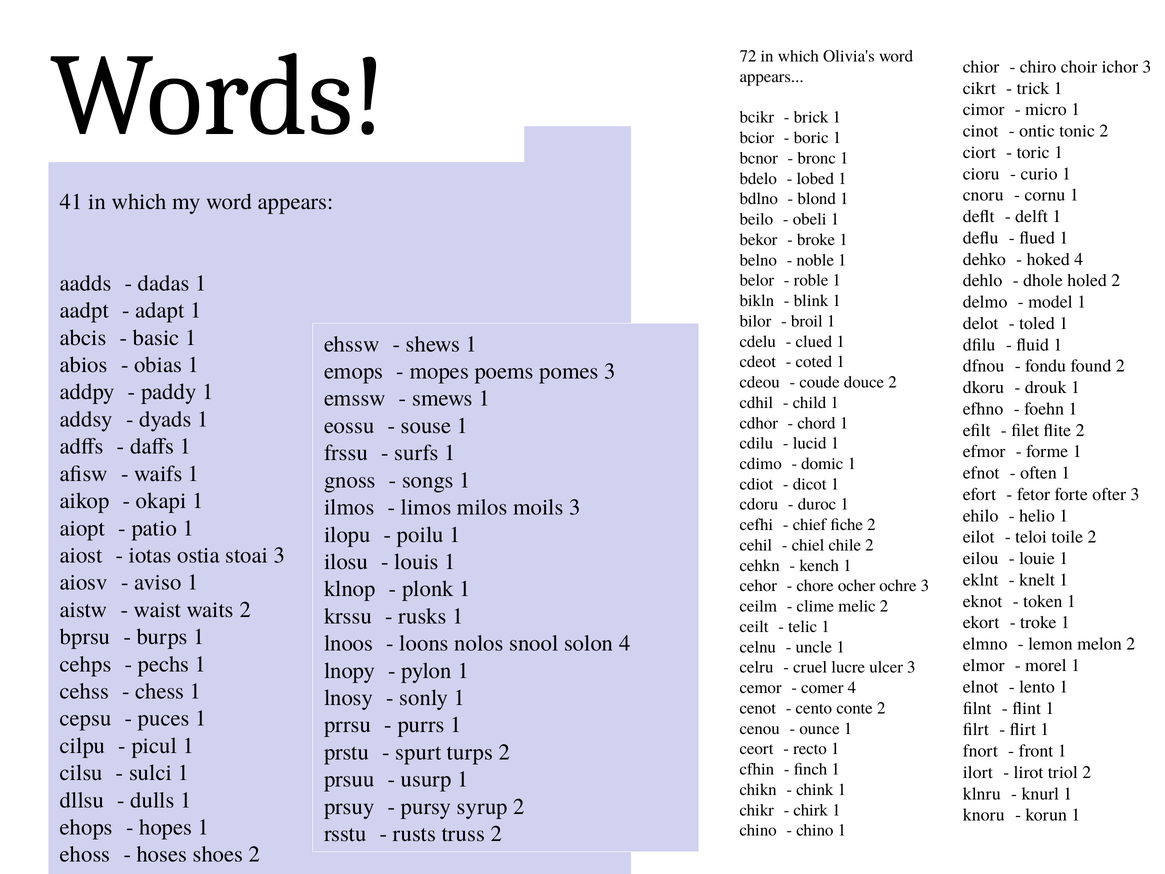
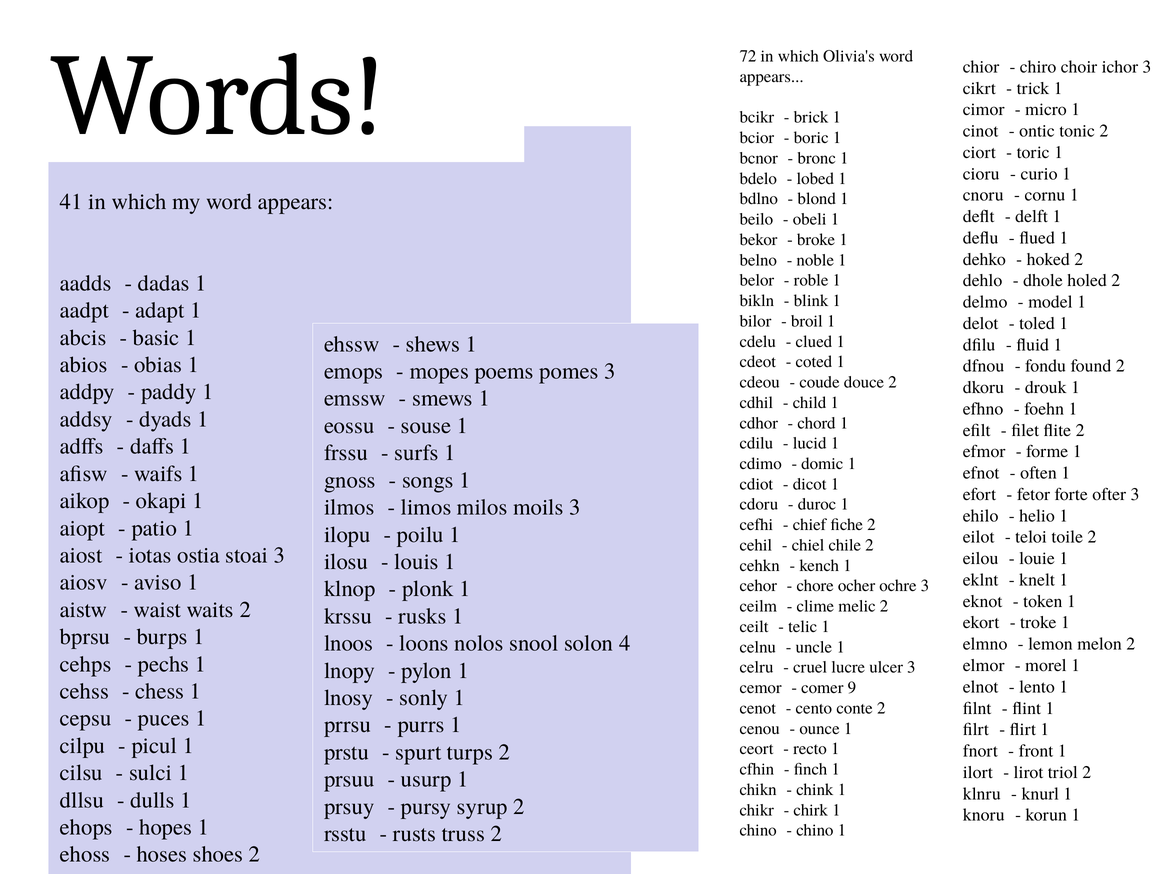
hoked 4: 4 -> 2 (1079, 259)
comer 4: 4 -> 9 (852, 688)
